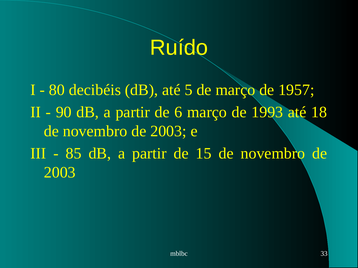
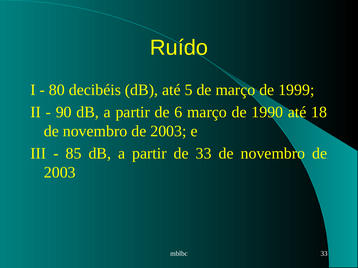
1957: 1957 -> 1999 (296, 90)
1993: 1993 -> 1990 (267, 112)
de 15: 15 -> 33 (204, 154)
